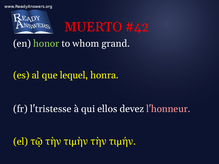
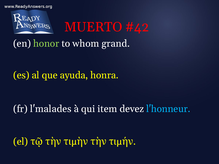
lequel: lequel -> ayuda (74, 75)
l'tristesse: l'tristesse -> l'malades (51, 109)
ellos: ellos -> item (107, 109)
l'honneur colour: pink -> light blue (168, 109)
